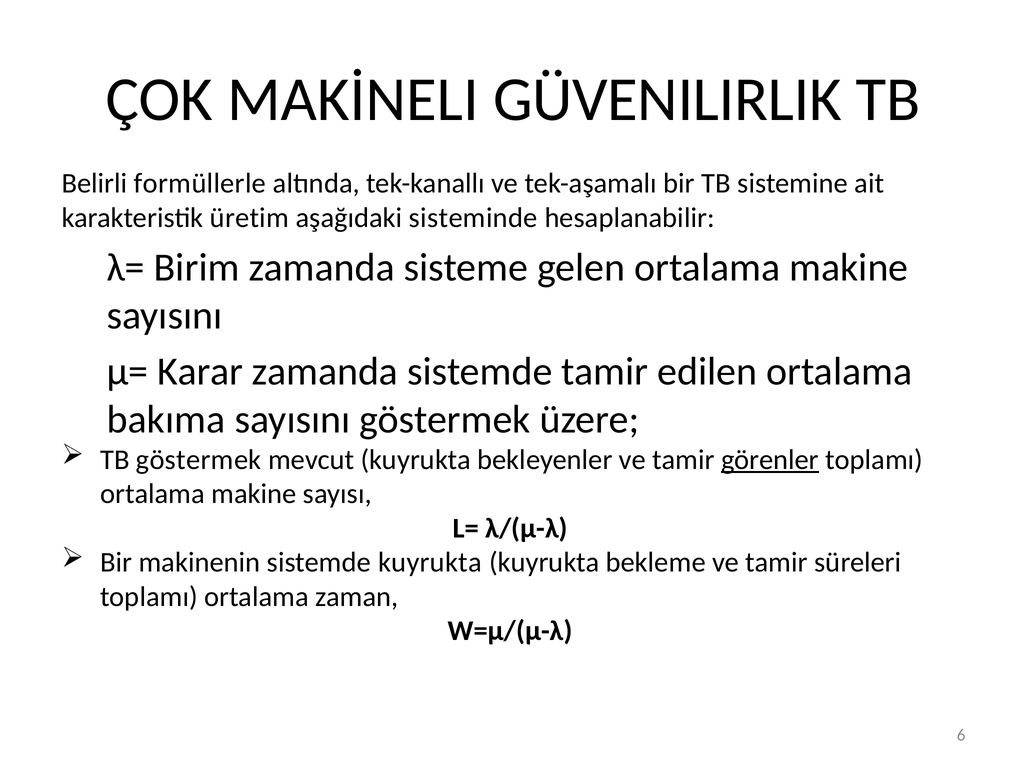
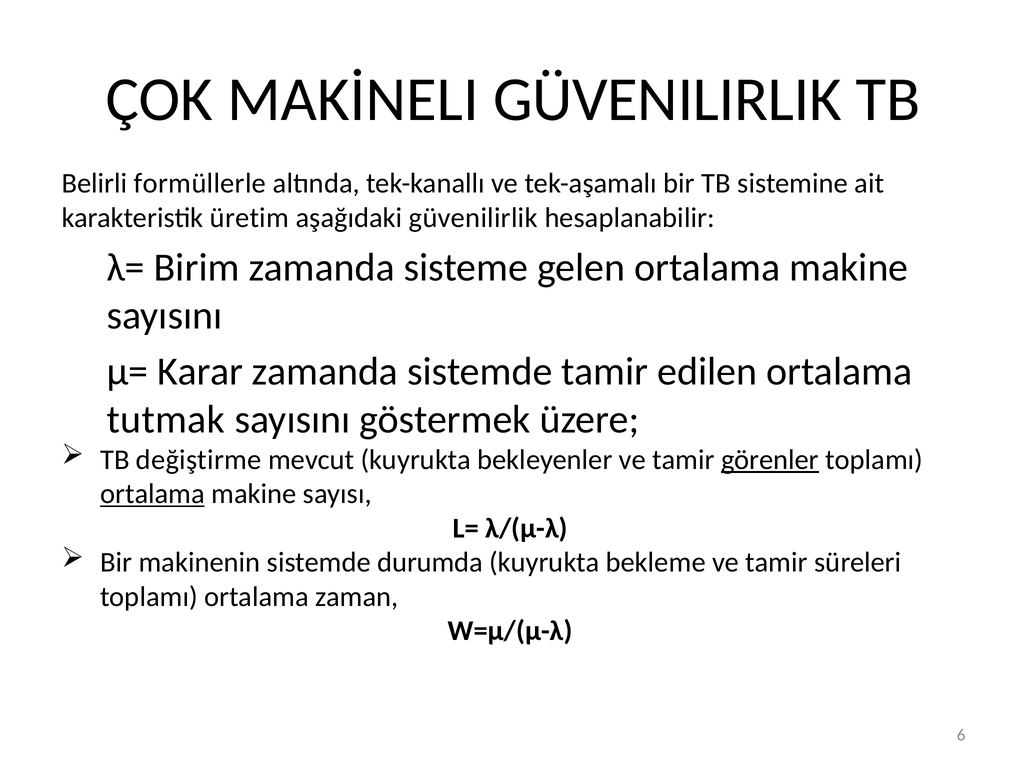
aşağıdaki sisteminde: sisteminde -> güvenilirlik (473, 218)
bakıma: bakıma -> tutmak (166, 419)
TB göstermek: göstermek -> değiştirme (199, 460)
ortalama underline: none -> present (152, 494)
sistemde kuyrukta: kuyrukta -> durumda (430, 563)
